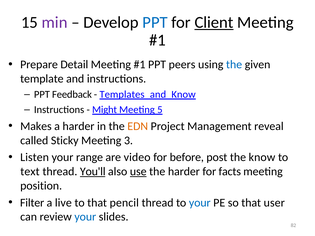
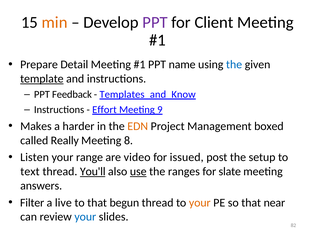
min colour: purple -> orange (55, 22)
PPT colour: blue -> purple (155, 22)
Client underline: present -> none (214, 22)
peers: peers -> name (182, 65)
template underline: none -> present (42, 79)
Might: Might -> Effort (104, 110)
5: 5 -> 9 (160, 110)
reveal: reveal -> boxed (269, 126)
Sticky: Sticky -> Really (65, 141)
3: 3 -> 8 (128, 141)
before: before -> issued (187, 158)
know: know -> setup (262, 158)
the harder: harder -> ranges (184, 172)
facts: facts -> slate (230, 172)
position: position -> answers (41, 186)
pencil: pencil -> begun (124, 203)
your colour: blue -> orange (200, 203)
user: user -> near (274, 203)
